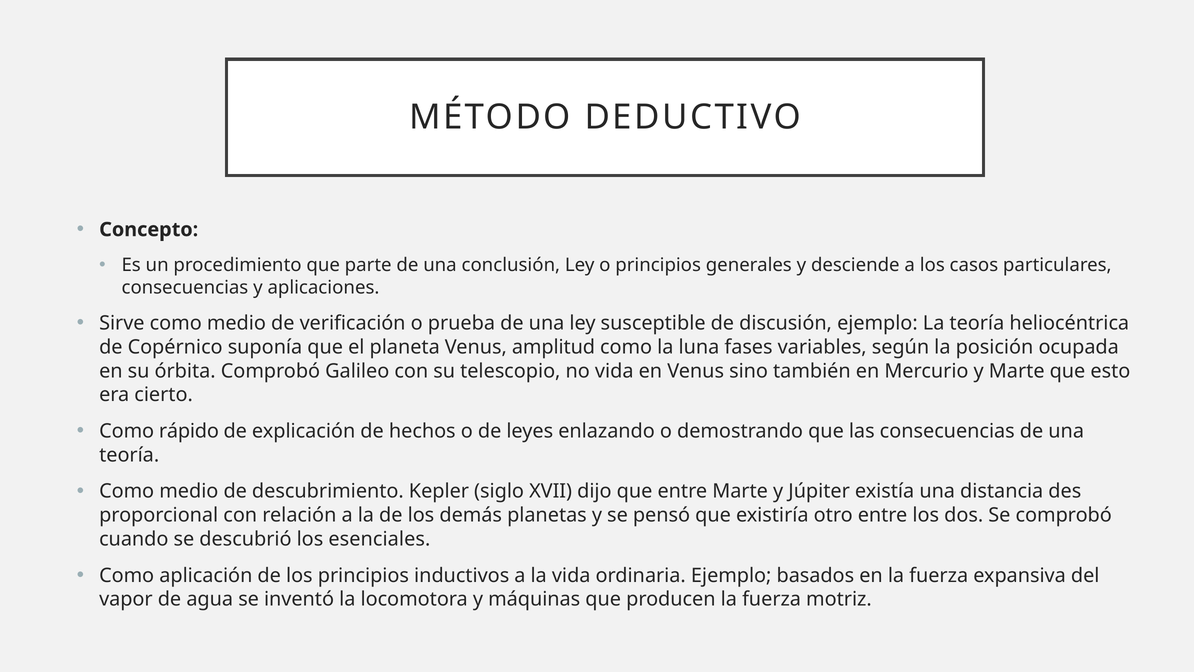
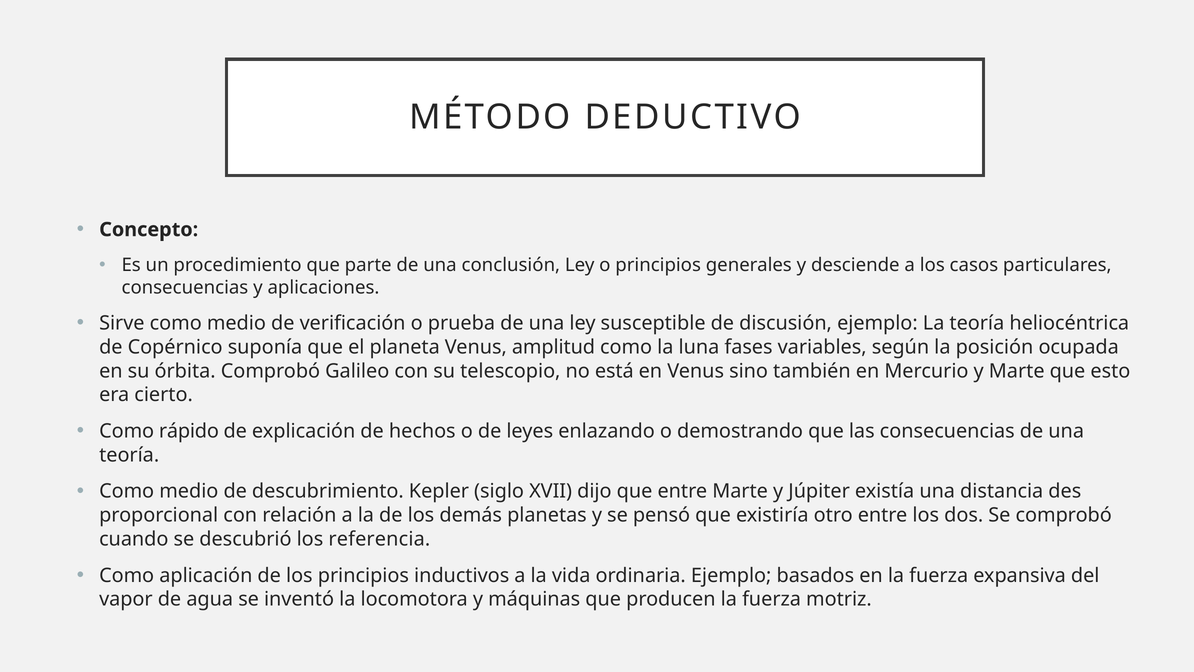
no vida: vida -> está (614, 371)
esenciales: esenciales -> referencia (379, 539)
